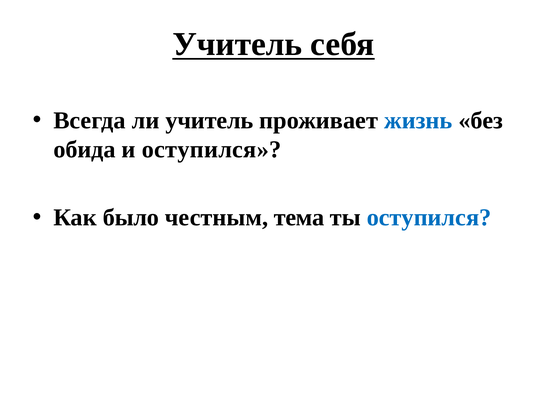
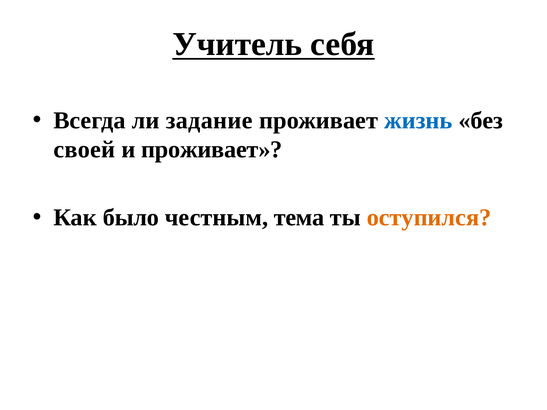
ли учитель: учитель -> задание (209, 120)
обида: обида -> своей (84, 150)
и оступился: оступился -> проживает (212, 150)
оступился colour: blue -> orange (429, 218)
